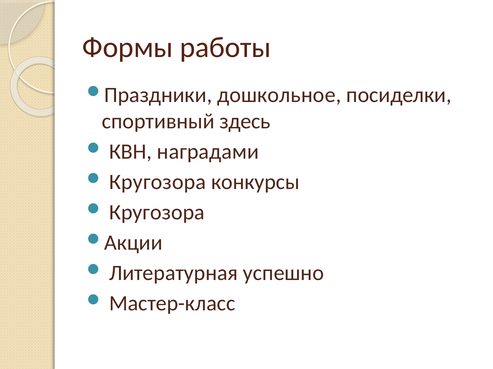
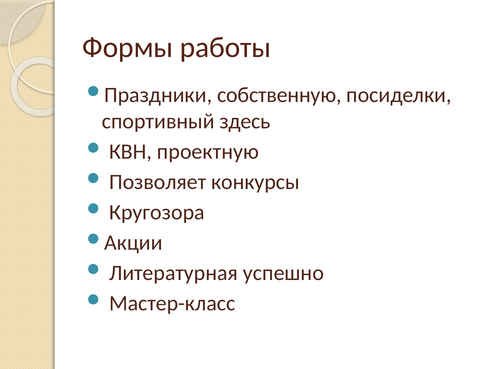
дошкольное: дошкольное -> собственную (279, 95)
наградами: наградами -> проектную (208, 152)
Кругозора: Кругозора -> Позволяет (158, 182)
